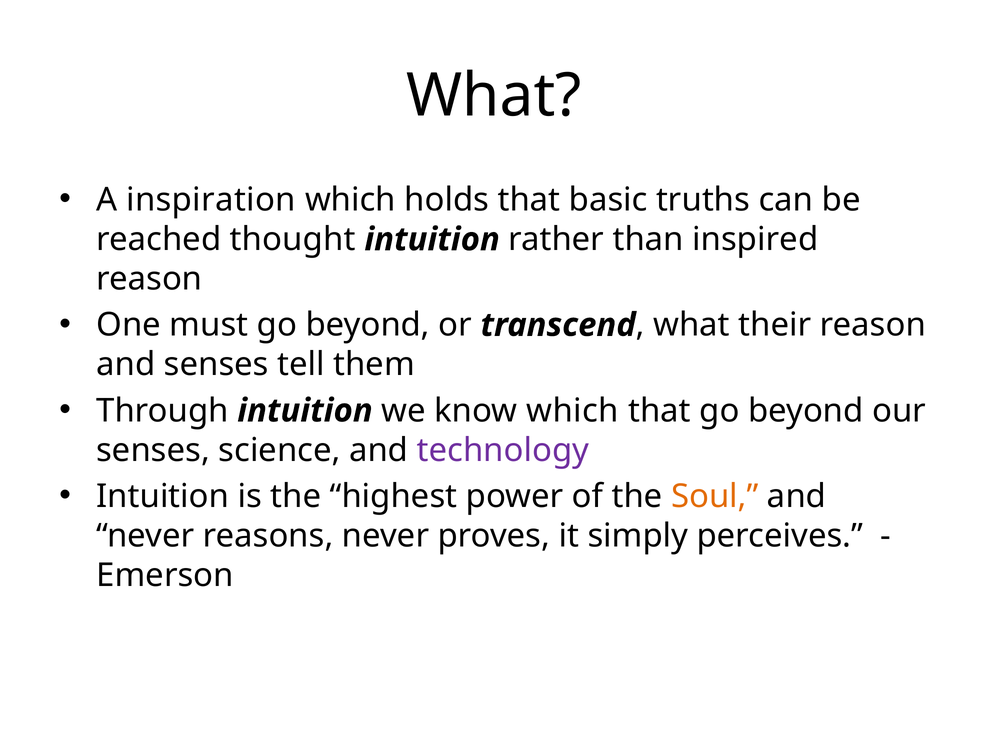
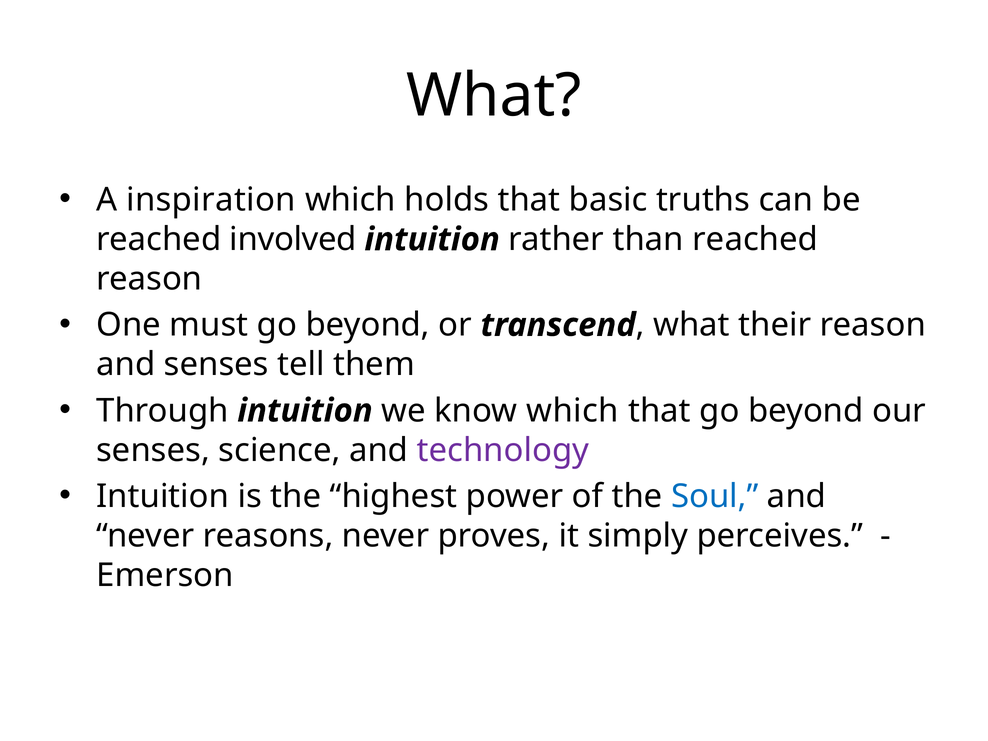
thought: thought -> involved (293, 239)
than inspired: inspired -> reached (755, 239)
Soul colour: orange -> blue (715, 496)
